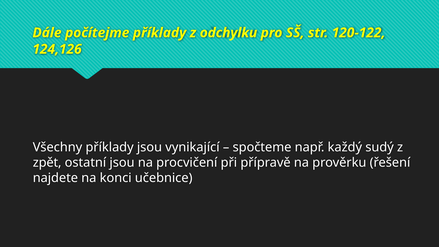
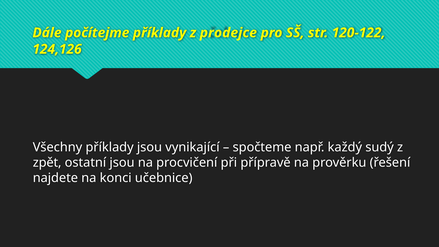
odchylku: odchylku -> prodejce (228, 33)
